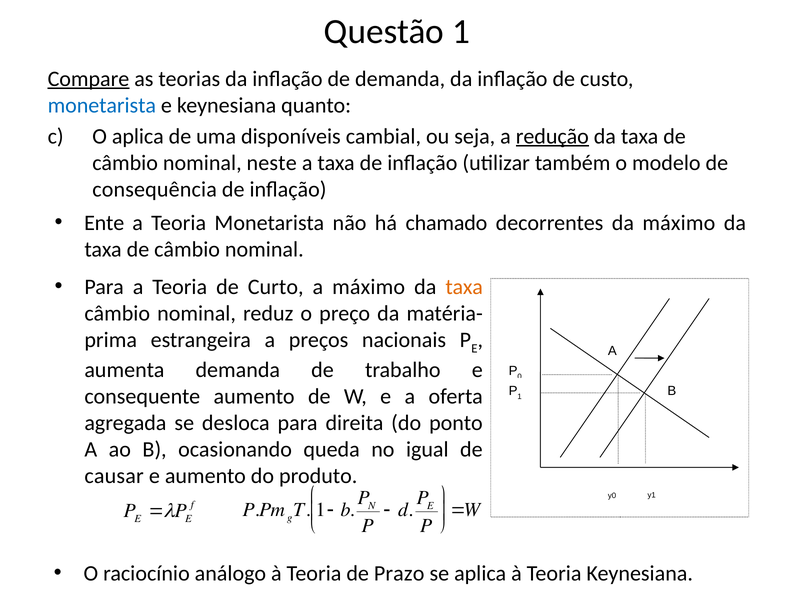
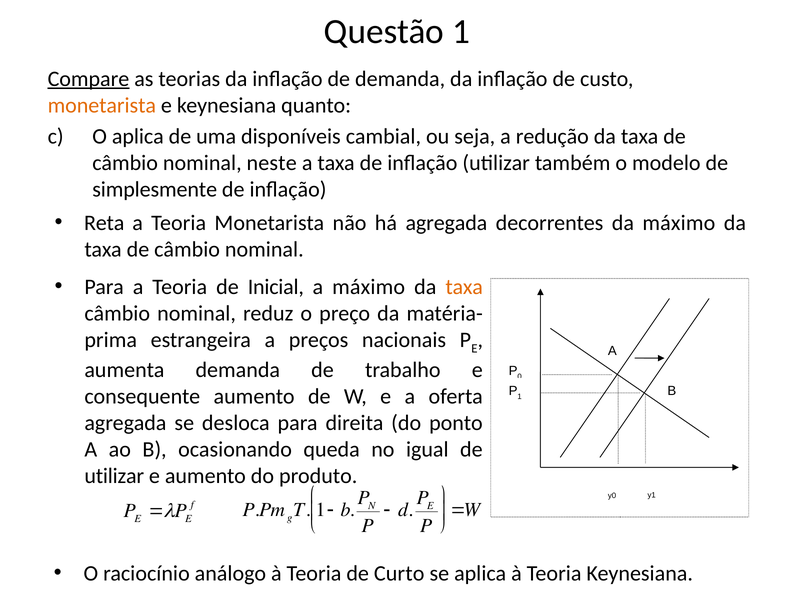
monetarista colour: blue -> orange (102, 105)
redução underline: present -> none (552, 136)
consequência: consequência -> simplesmente (155, 189)
Ente: Ente -> Reta (104, 223)
há chamado: chamado -> agregada (446, 223)
Curto: Curto -> Inicial (276, 286)
causar: causar -> utilizar (114, 475)
Prazo: Prazo -> Curto (399, 573)
